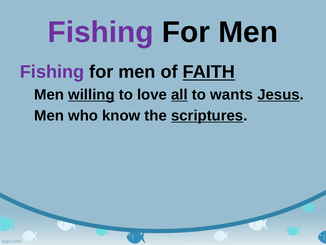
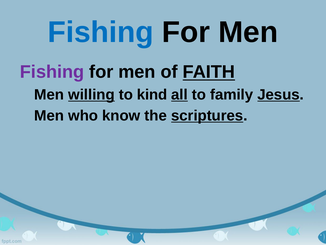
Fishing colour: purple -> blue (101, 32)
love: love -> kind (152, 94)
wants: wants -> family (232, 94)
